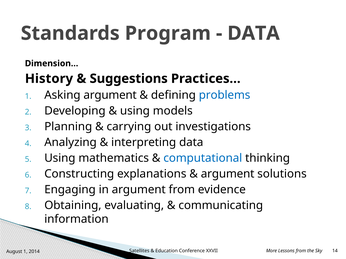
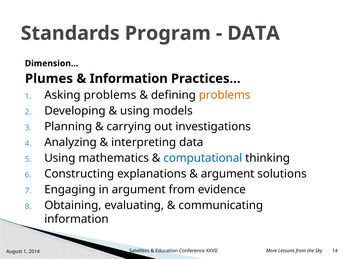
History: History -> Plumes (49, 79)
Suggestions: Suggestions -> Information (129, 79)
Asking argument: argument -> problems (110, 95)
problems colour: blue -> orange (225, 95)
